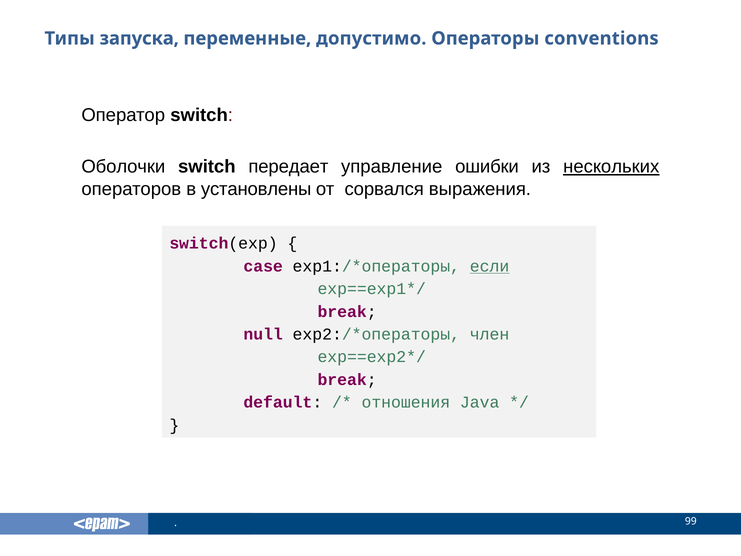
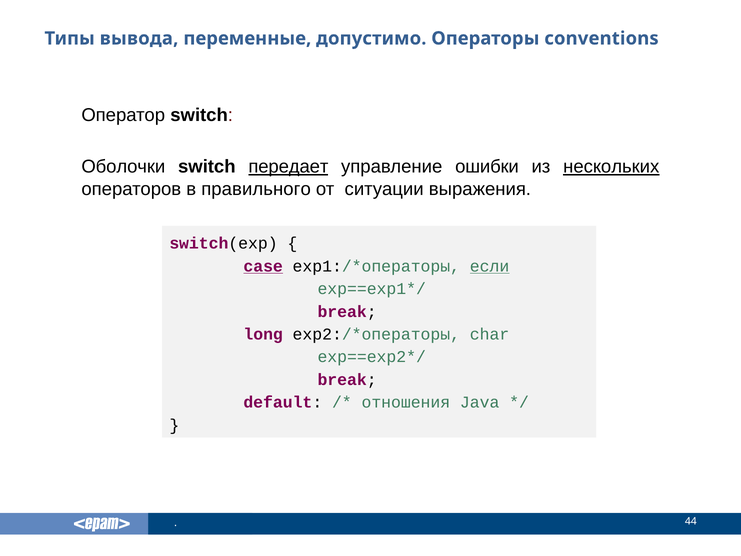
запуска: запуска -> вывода (139, 38)
передает underline: none -> present (288, 167)
установлены: установлены -> правильного (256, 189)
сорвался: сорвался -> ситуации (384, 189)
case underline: none -> present (263, 266)
null: null -> long (263, 334)
член: член -> сhar (490, 334)
99: 99 -> 44 (691, 521)
